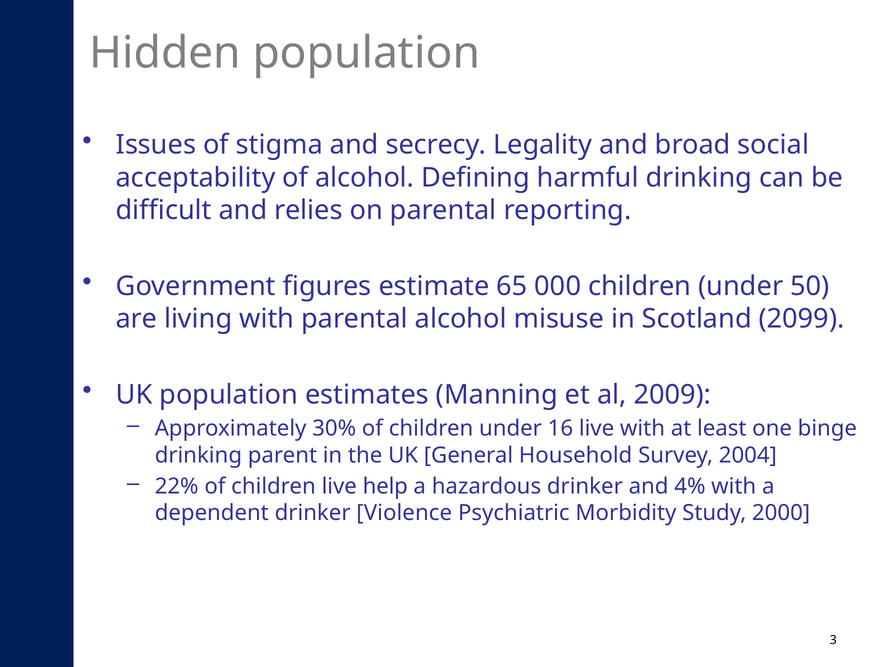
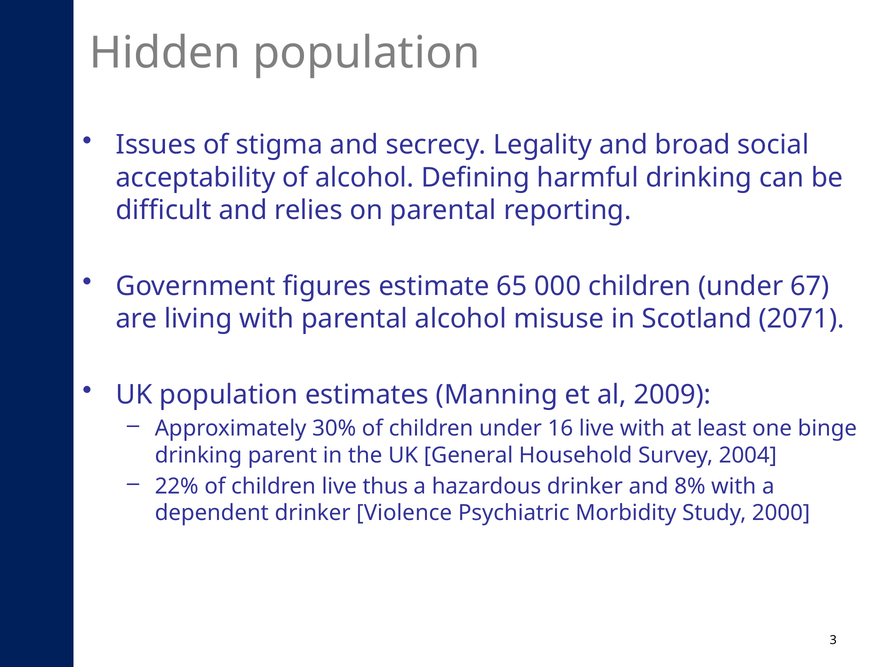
50: 50 -> 67 (810, 286)
2099: 2099 -> 2071 (802, 319)
help: help -> thus (385, 487)
4%: 4% -> 8% (690, 487)
